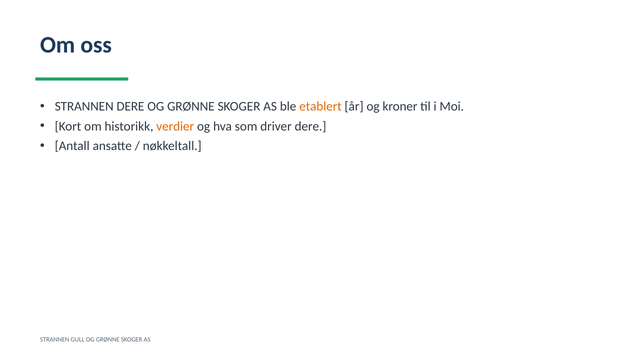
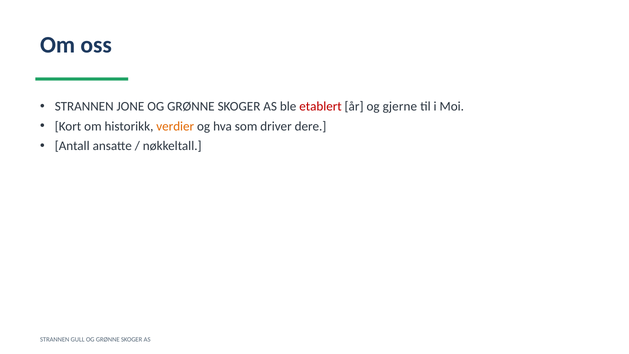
STRANNEN DERE: DERE -> JONE (130, 107)
etablert colour: orange -> red (320, 107)
kroner: kroner -> gjerne (400, 107)
